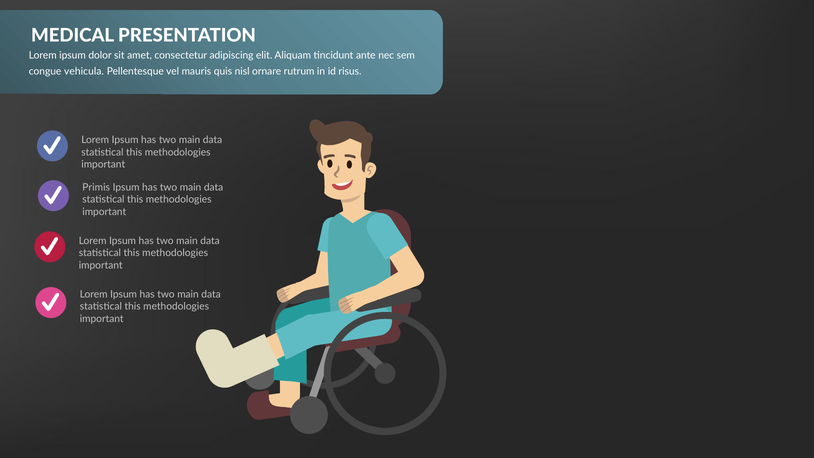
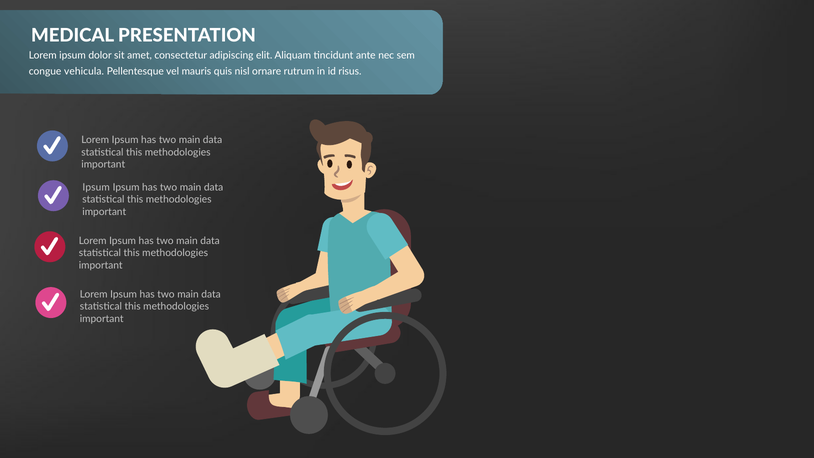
Primis: Primis -> Ipsum (96, 187)
